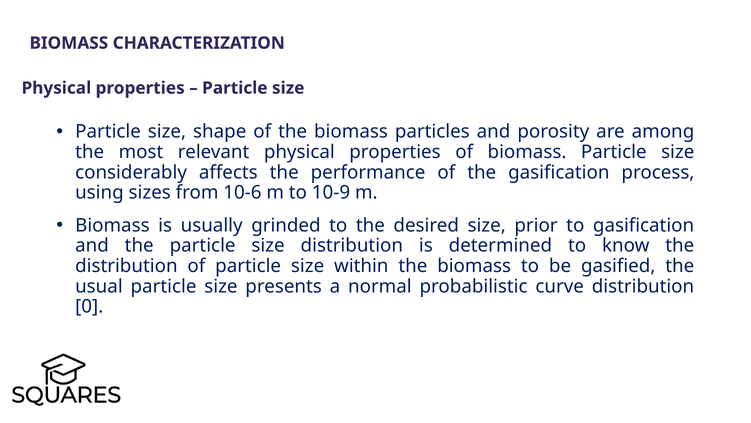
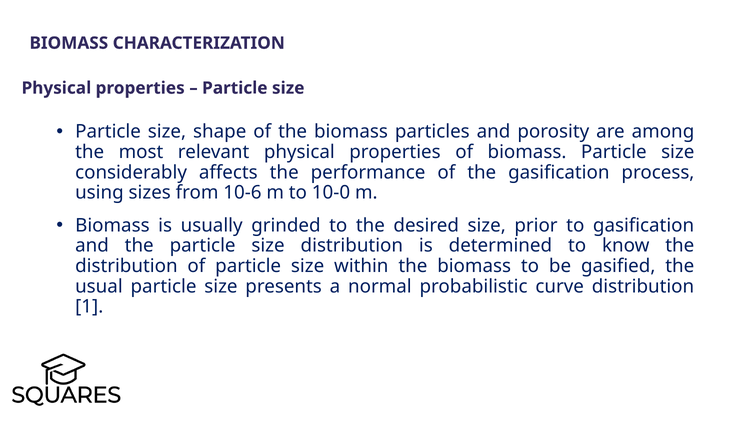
10-9: 10-9 -> 10-0 (331, 192)
0: 0 -> 1 (89, 306)
